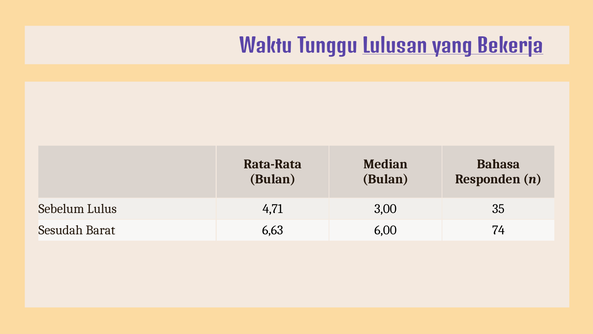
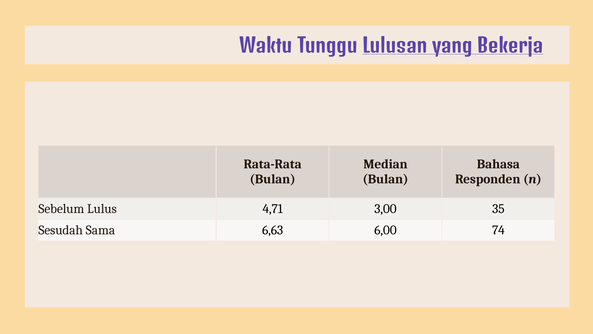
Barat: Barat -> Sama (100, 230)
